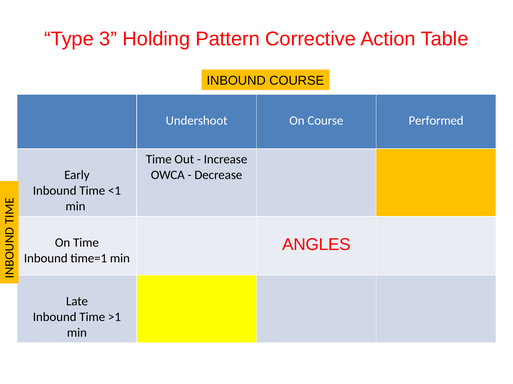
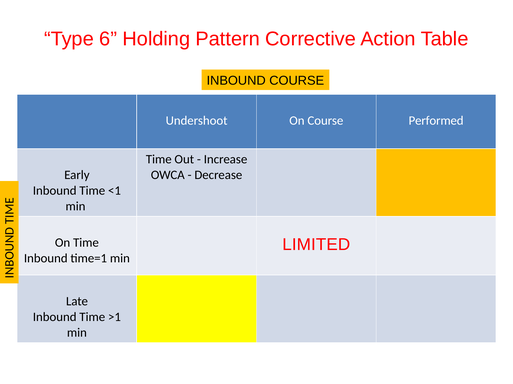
3: 3 -> 6 (108, 39)
ANGLES: ANGLES -> LIMITED (316, 245)
